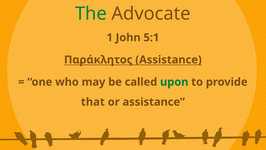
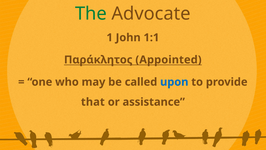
5:1: 5:1 -> 1:1 (151, 37)
Παράκλητος Assistance: Assistance -> Appointed (168, 60)
upon colour: green -> blue (174, 82)
